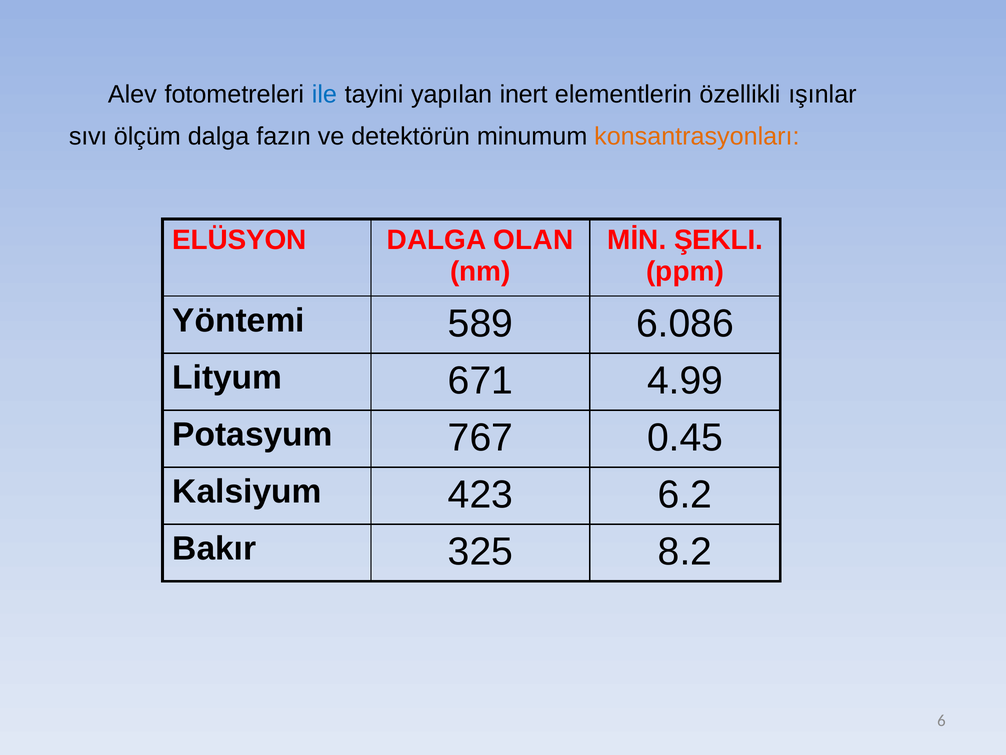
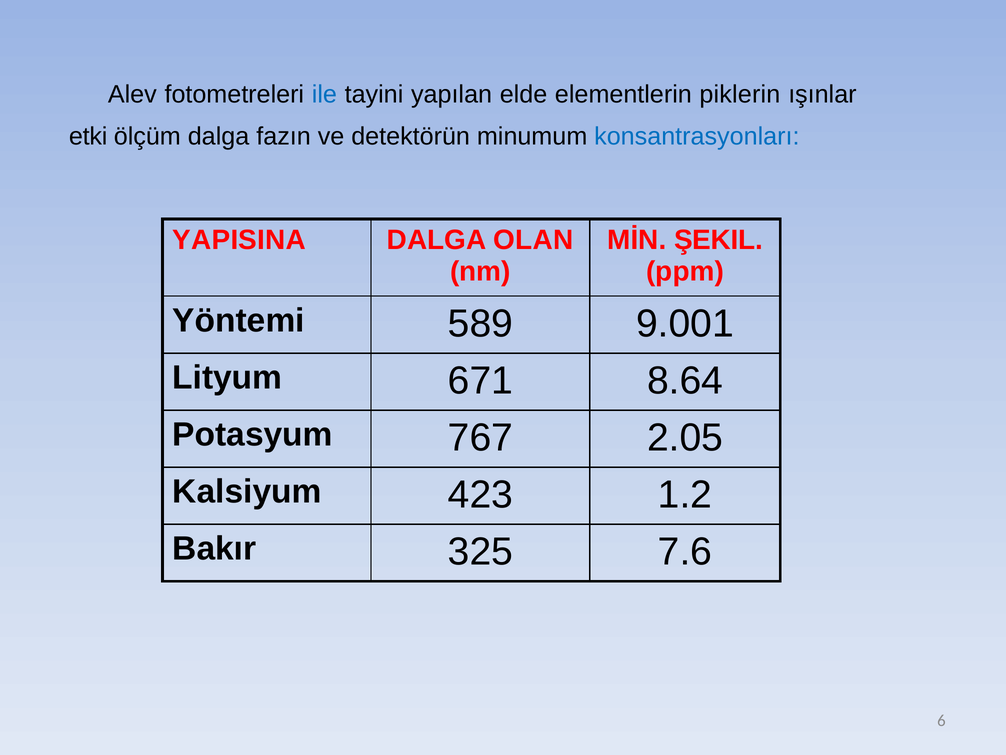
inert: inert -> elde (524, 94)
özellikli: özellikli -> piklerin (740, 94)
sıvı: sıvı -> etki (88, 136)
konsantrasyonları colour: orange -> blue (697, 136)
ELÜSYON: ELÜSYON -> YAPISINA (239, 240)
ŞEKLI: ŞEKLI -> ŞEKIL (719, 240)
6.086: 6.086 -> 9.001 (685, 323)
4.99: 4.99 -> 8.64 (685, 380)
0.45: 0.45 -> 2.05 (685, 437)
6.2: 6.2 -> 1.2 (685, 494)
8.2: 8.2 -> 7.6 (685, 551)
